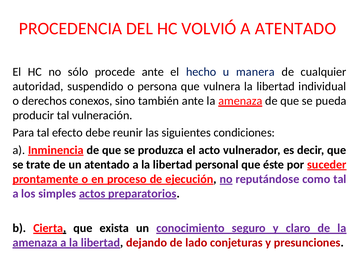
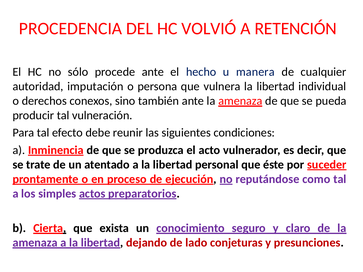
A ATENTADO: ATENTADO -> RETENCIÓN (296, 29)
suspendido: suspendido -> imputación (95, 86)
